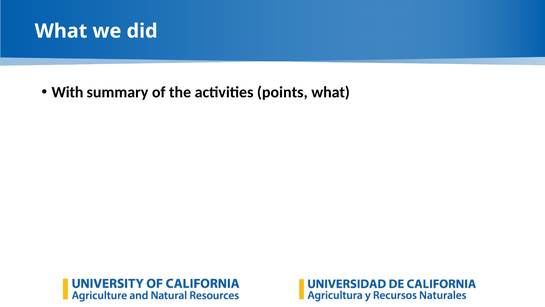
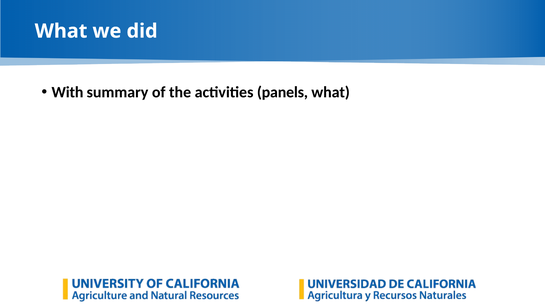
points: points -> panels (282, 92)
